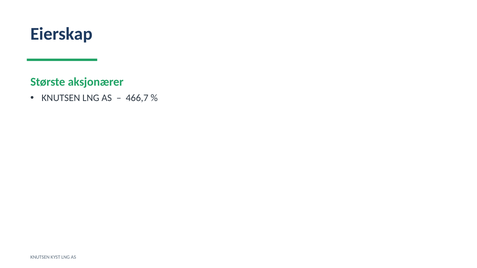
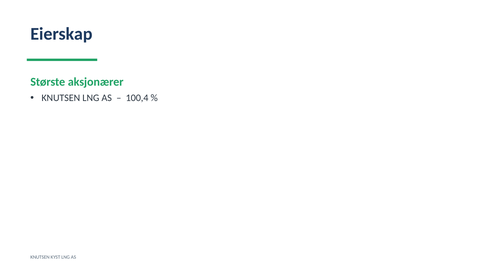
466,7: 466,7 -> 100,4 (137, 98)
